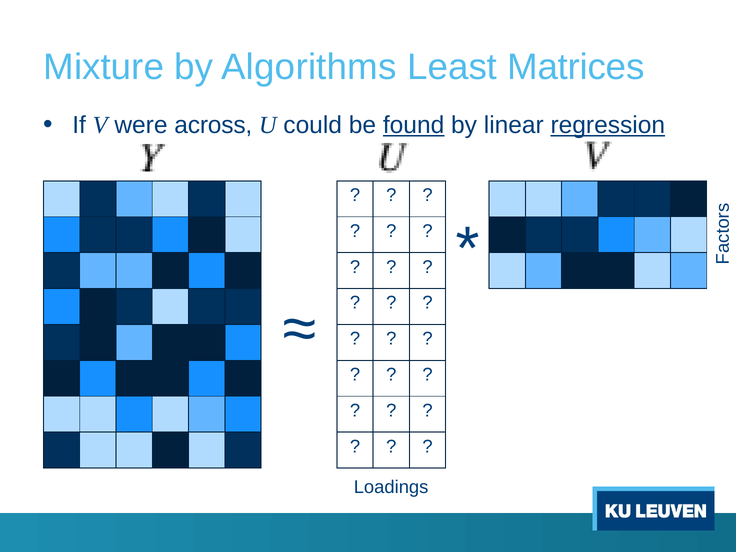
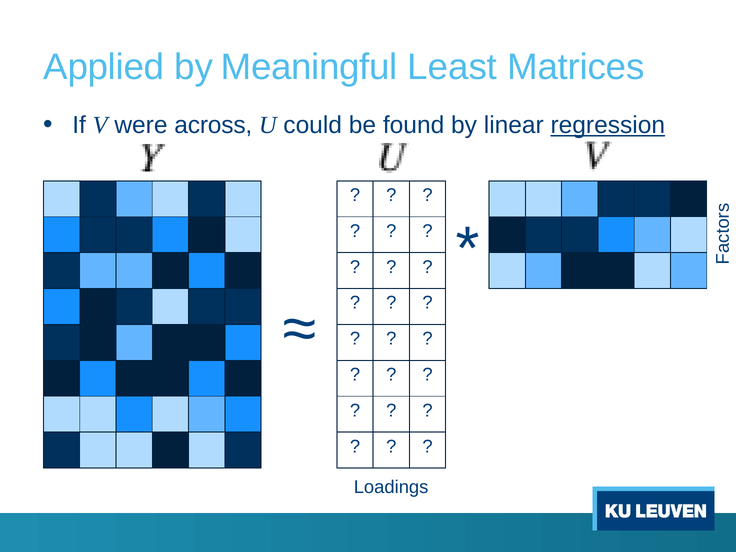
Mixture: Mixture -> Applied (104, 67)
Algorithms: Algorithms -> Meaningful (309, 67)
found underline: present -> none (414, 125)
